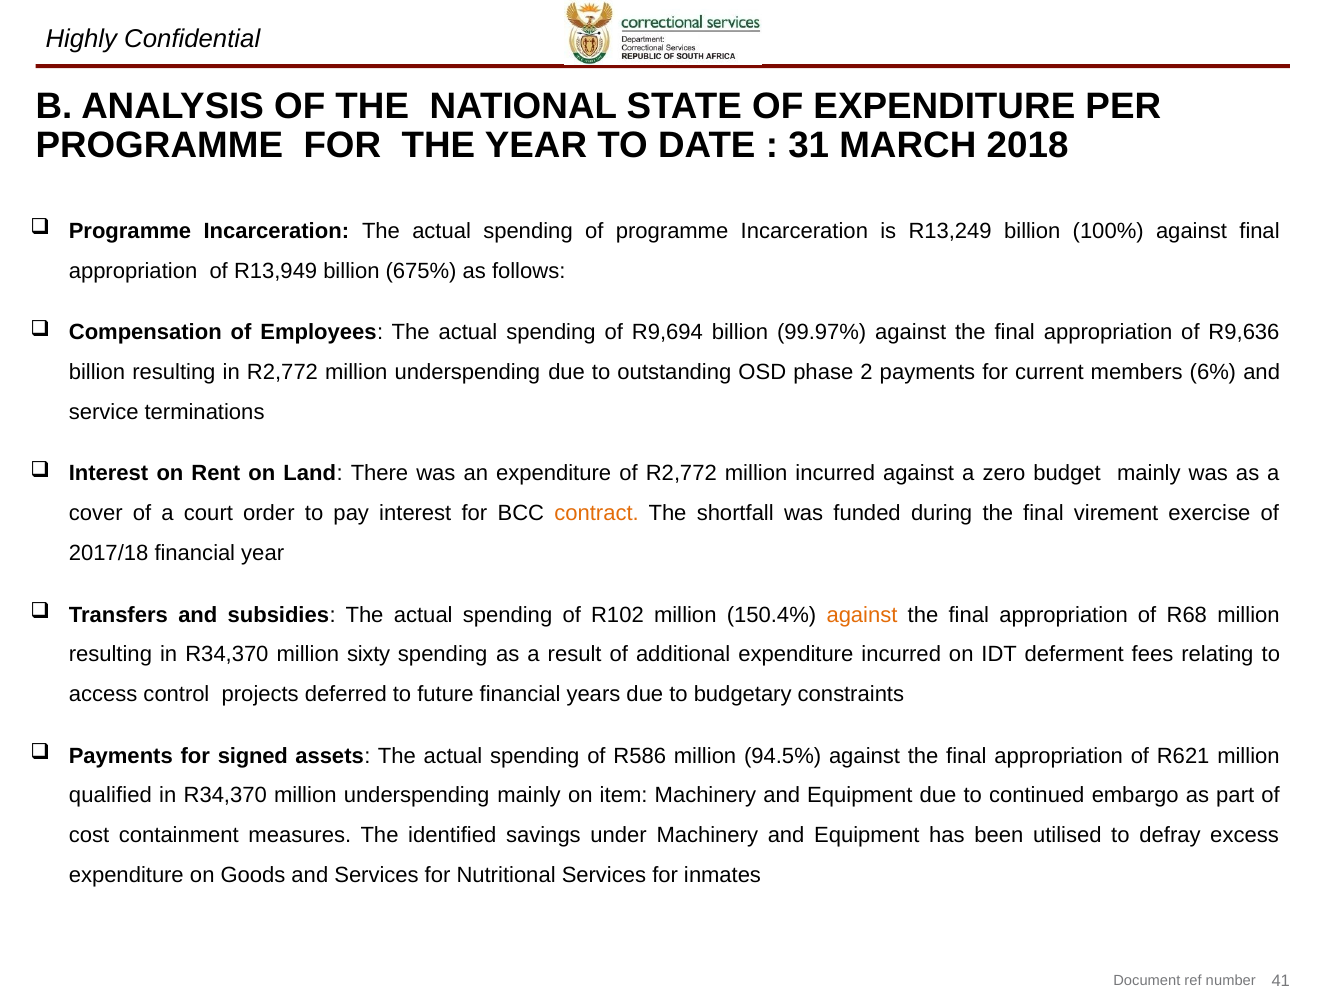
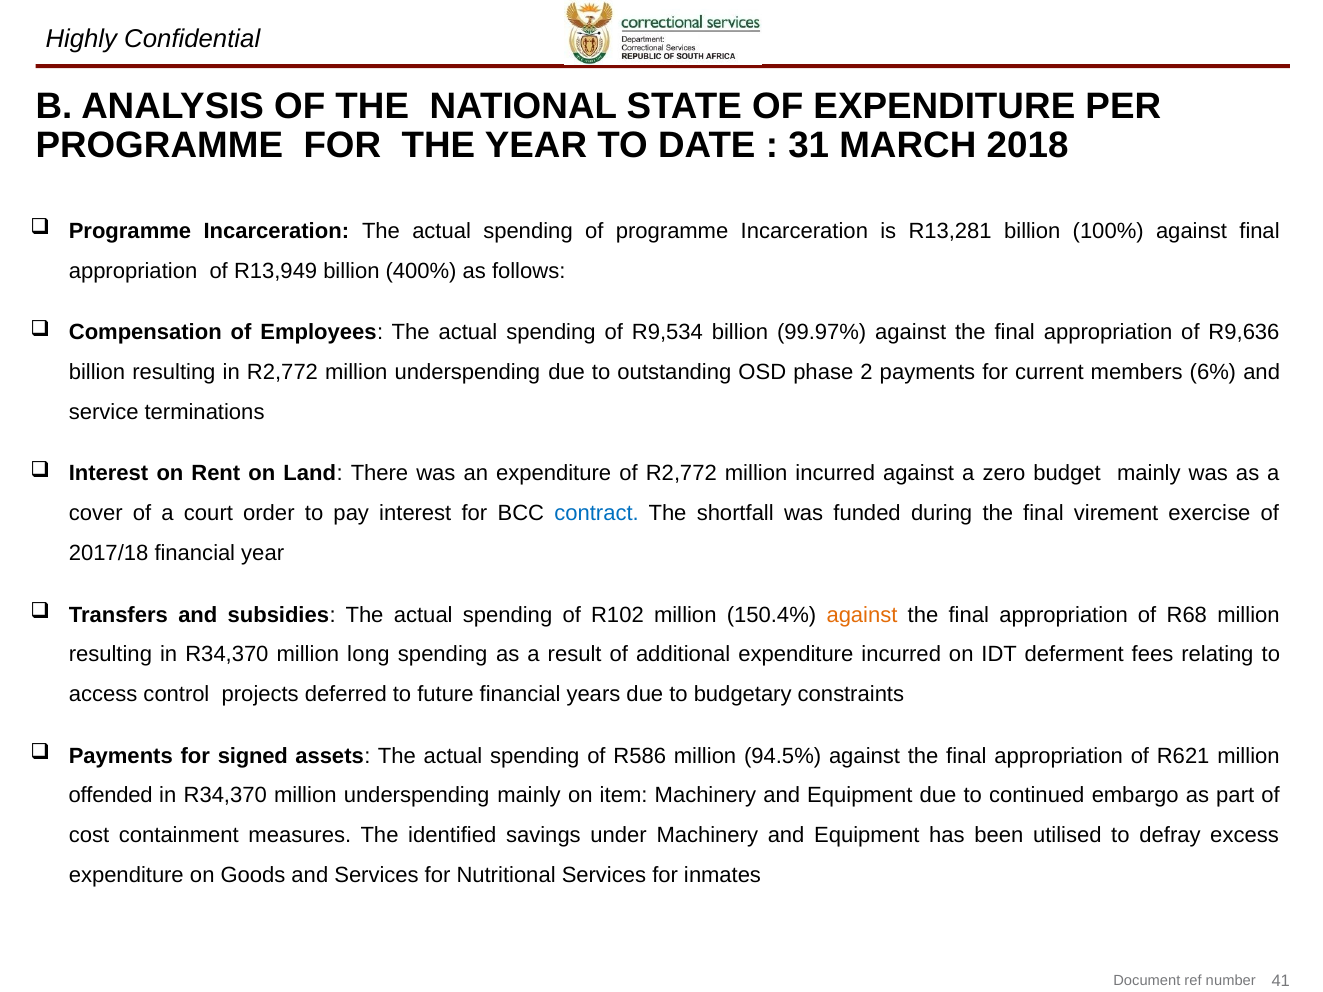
R13,249: R13,249 -> R13,281 (950, 231)
675%: 675% -> 400% (421, 271)
R9,694: R9,694 -> R9,534 (667, 333)
contract colour: orange -> blue (597, 513)
sixty: sixty -> long (368, 655)
qualified: qualified -> offended (111, 796)
